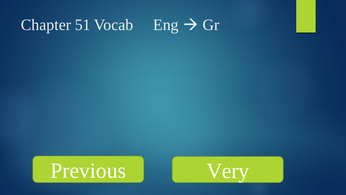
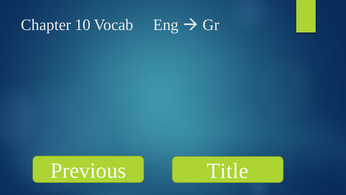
51: 51 -> 10 (83, 25)
Very: Very -> Title (228, 171)
